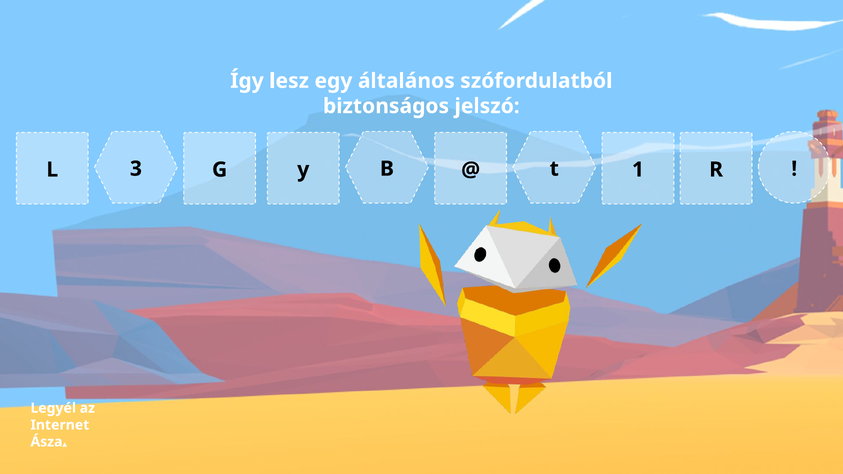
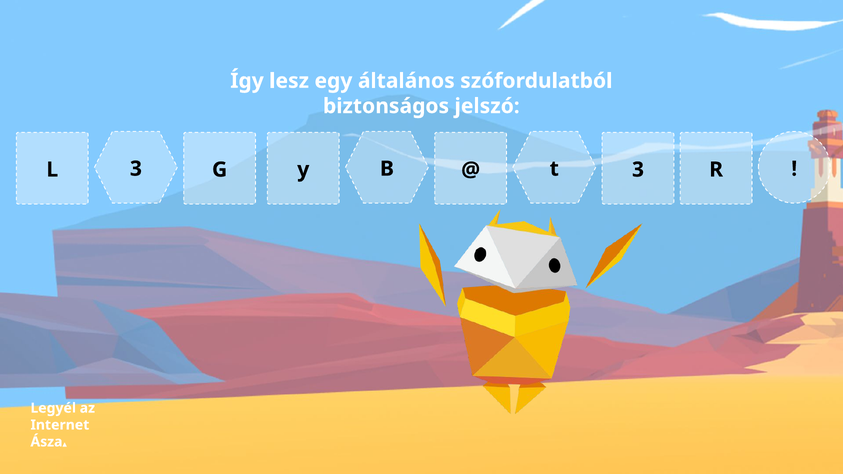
1: 1 -> 3 (638, 170)
